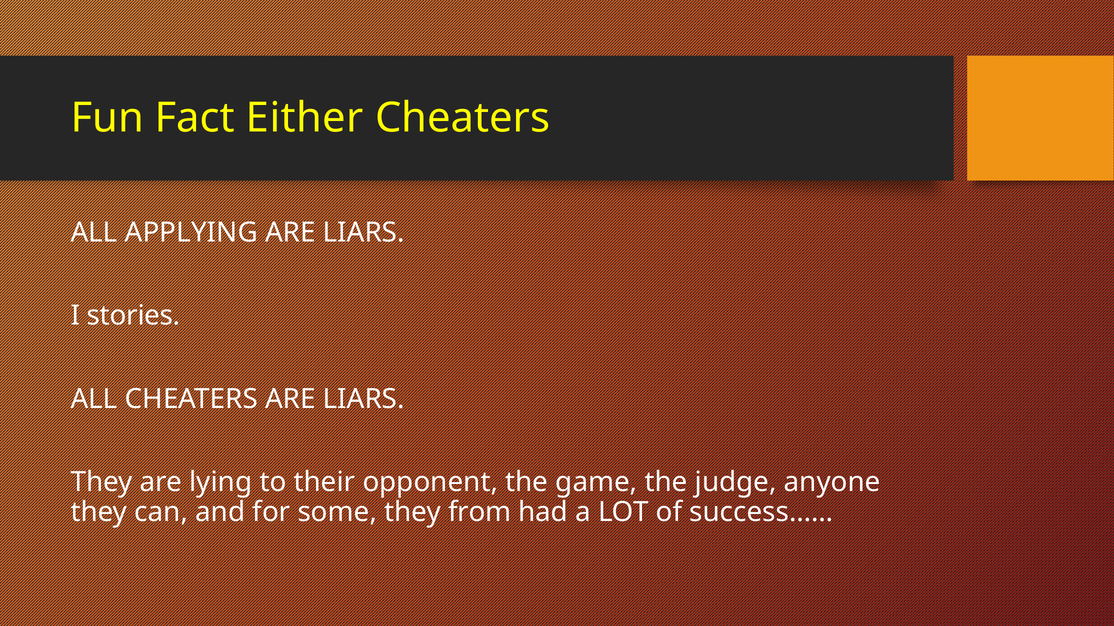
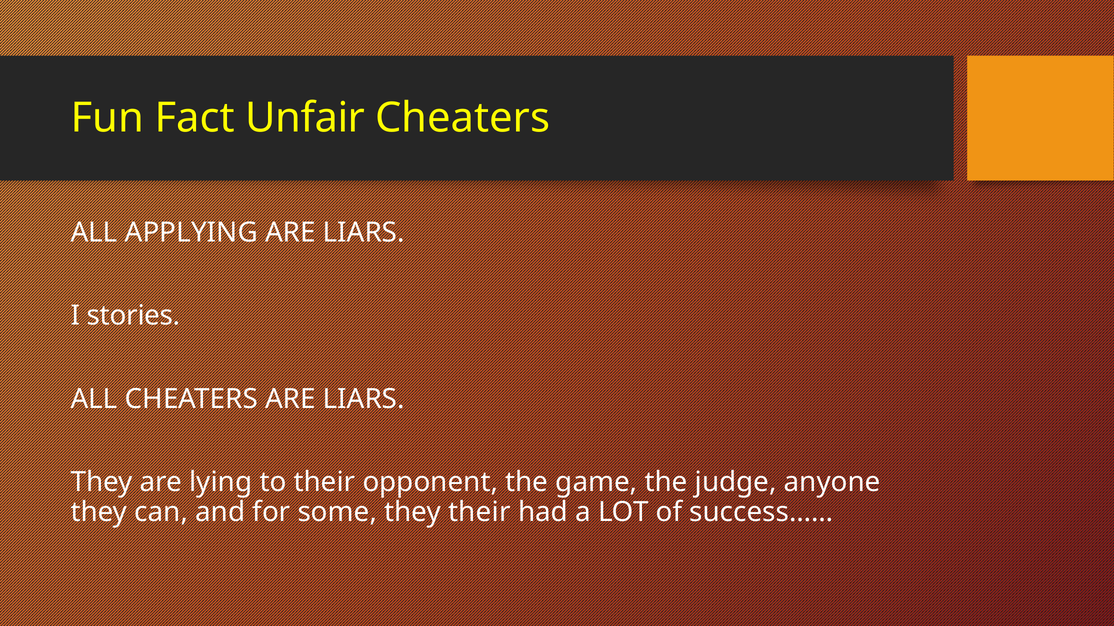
Either: Either -> Unfair (305, 118)
they from: from -> their (479, 513)
